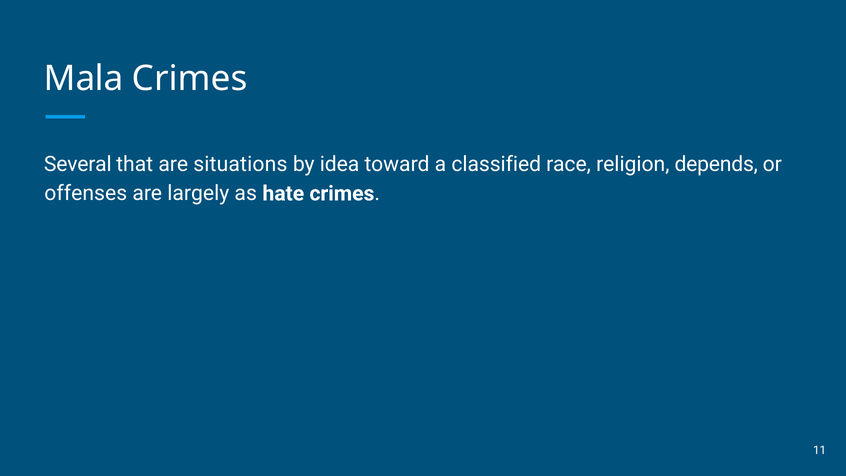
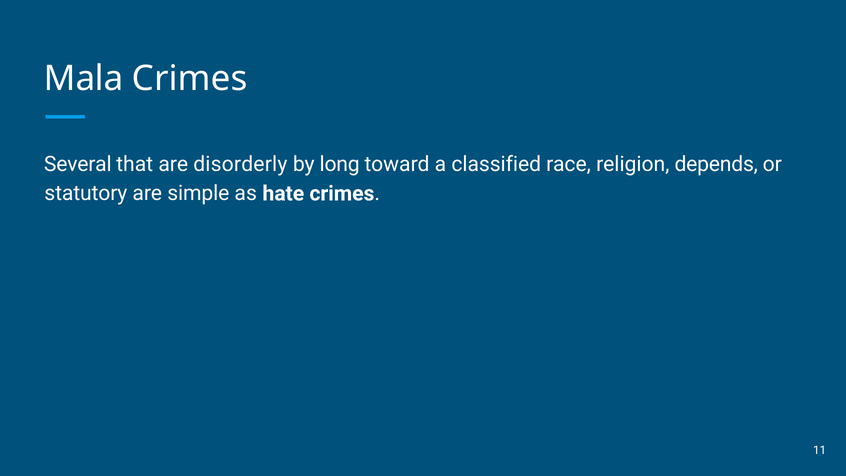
situations: situations -> disorderly (240, 164)
idea: idea -> long (340, 164)
offenses: offenses -> statutory (86, 193)
largely: largely -> simple (198, 193)
